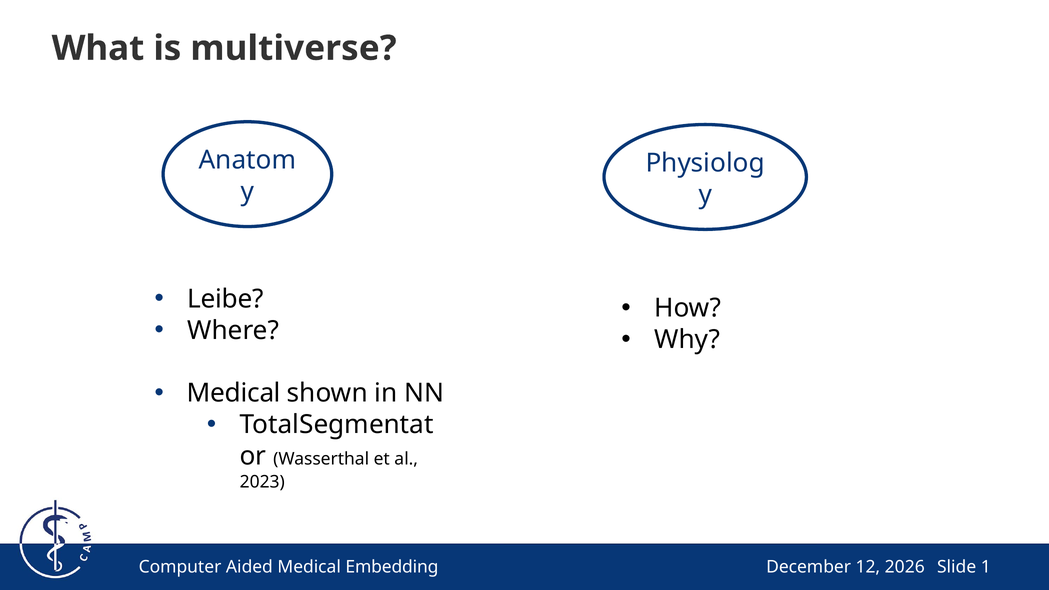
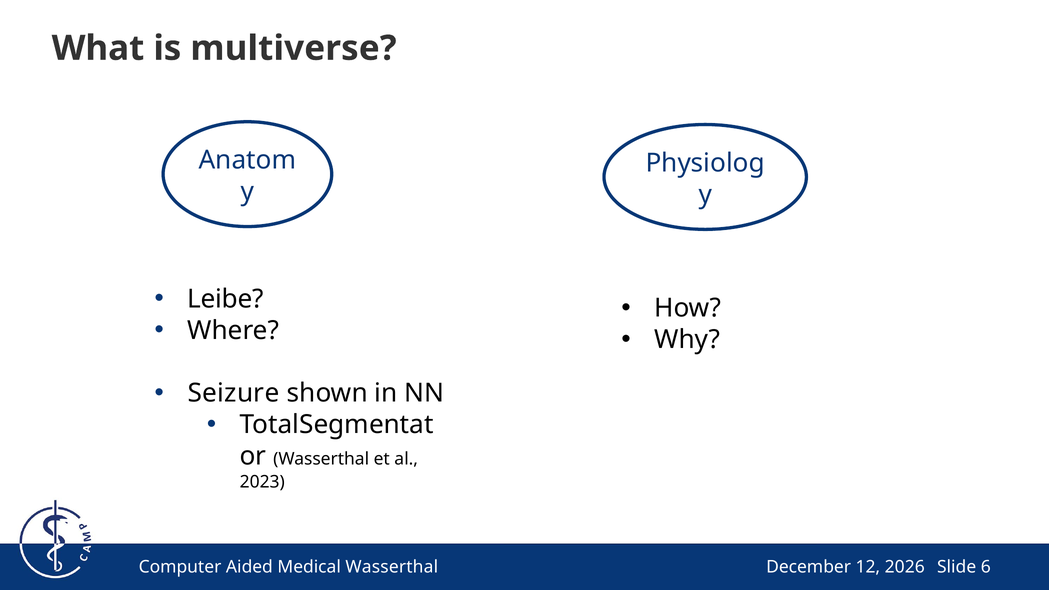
Medical: Medical -> Seizure (234, 393)
Medical Embedding: Embedding -> Wasserthal (392, 567)
1: 1 -> 6 (986, 567)
